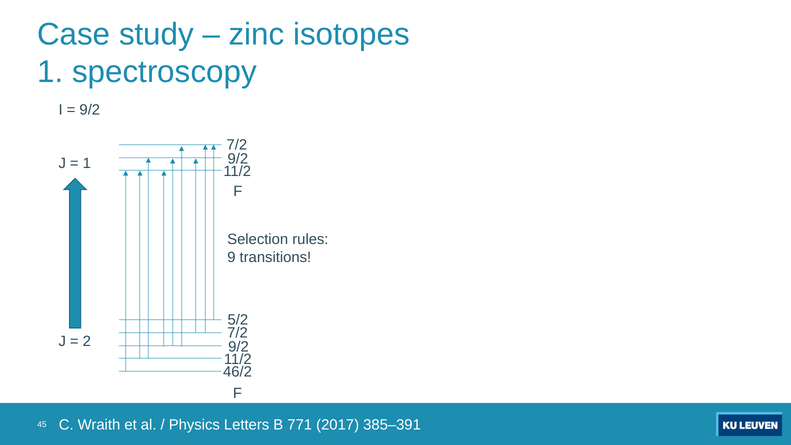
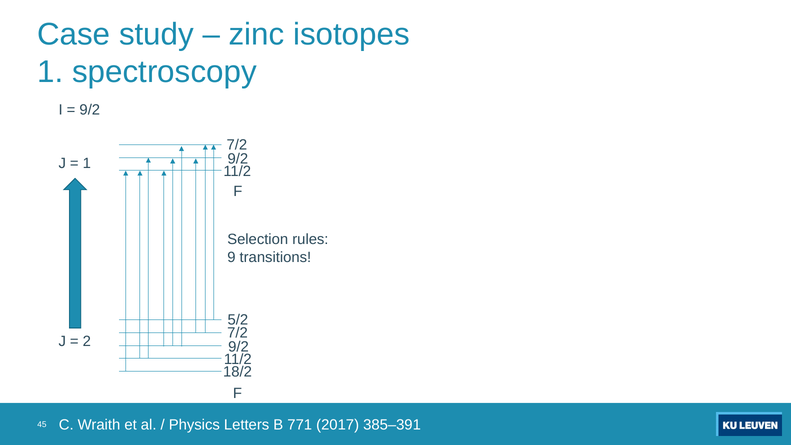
46/2: 46/2 -> 18/2 (238, 372)
